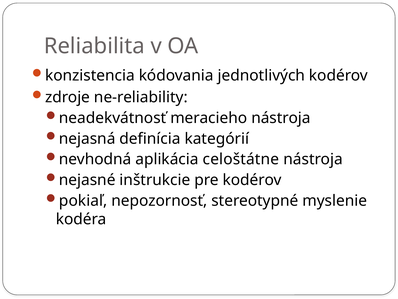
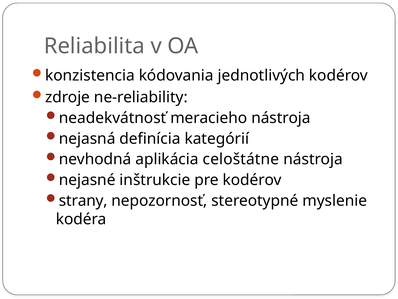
pokiaľ: pokiaľ -> strany (83, 200)
